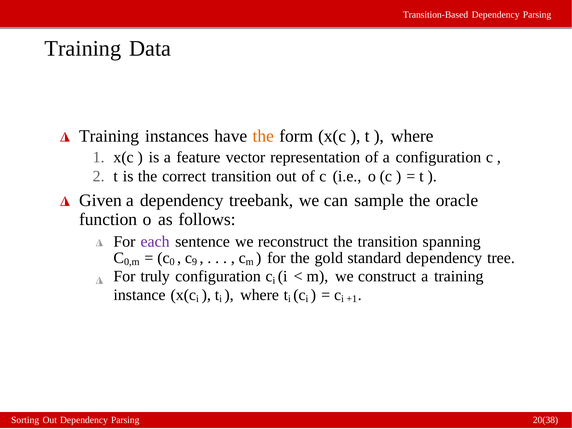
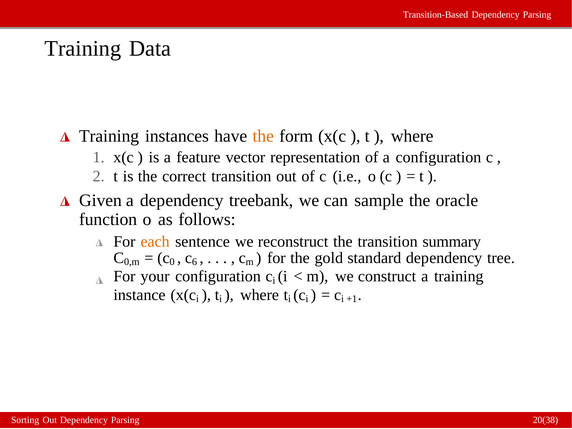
each colour: purple -> orange (155, 242)
spanning: spanning -> summary (452, 242)
9: 9 -> 6 (195, 262)
truly: truly -> your (155, 276)
